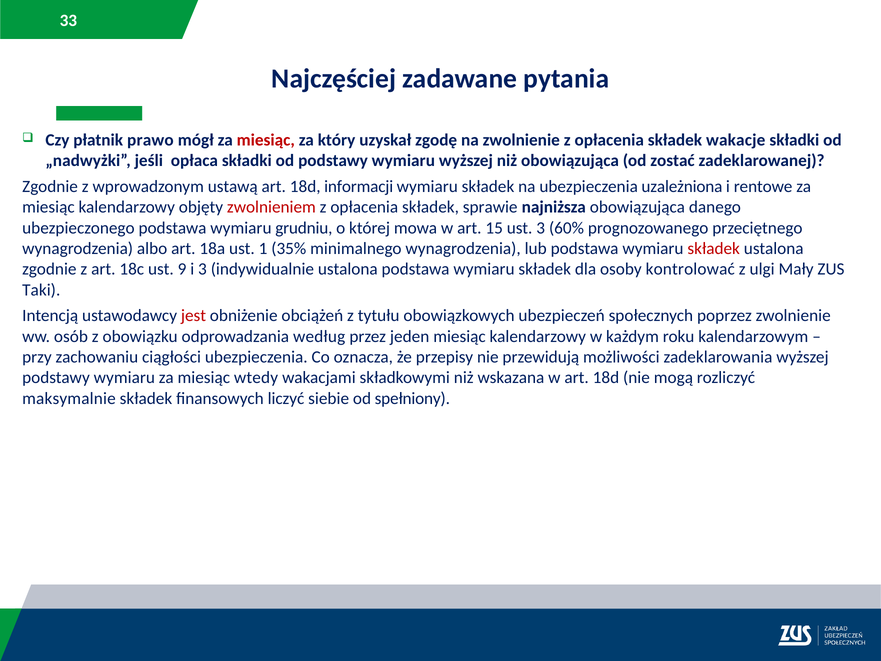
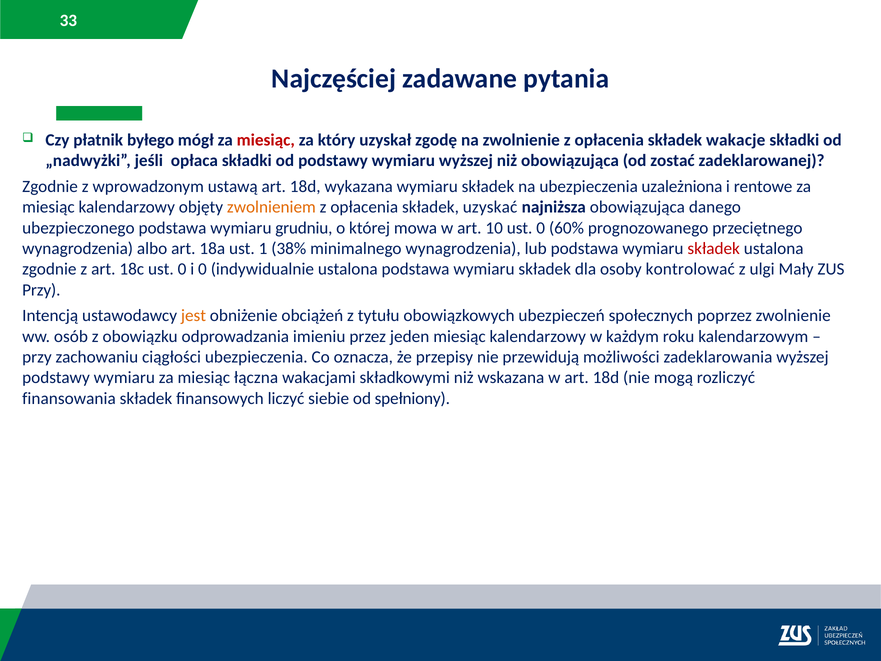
prawo: prawo -> byłego (151, 140)
informacji: informacji -> wykazana (359, 187)
zwolnieniem colour: red -> orange (271, 207)
sprawie: sprawie -> uzyskać (490, 207)
15: 15 -> 10 (494, 228)
3: 3 -> 0 (541, 228)
35%: 35% -> 38% (289, 249)
18c ust 9: 9 -> 0 (182, 269)
i 3: 3 -> 0 (202, 269)
Taki: Taki -> Przy (41, 290)
jest colour: red -> orange (194, 316)
według: według -> imieniu (319, 336)
wtedy: wtedy -> łączna (256, 378)
maksymalnie: maksymalnie -> finansowania (69, 398)
